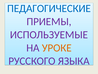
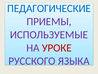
УРОКЕ colour: orange -> red (57, 48)
